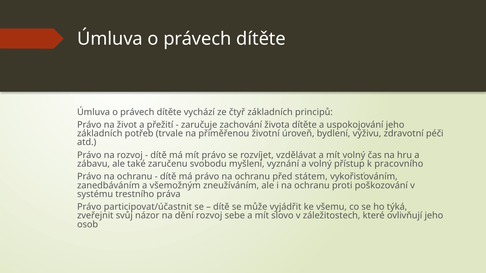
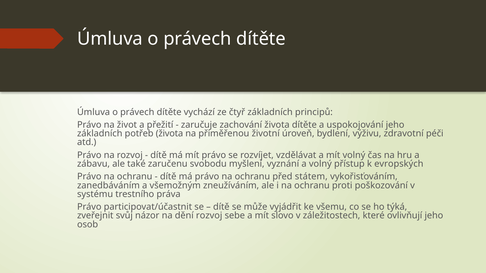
potřeb trvale: trvale -> života (169, 134)
pracovního: pracovního -> evropských (399, 164)
